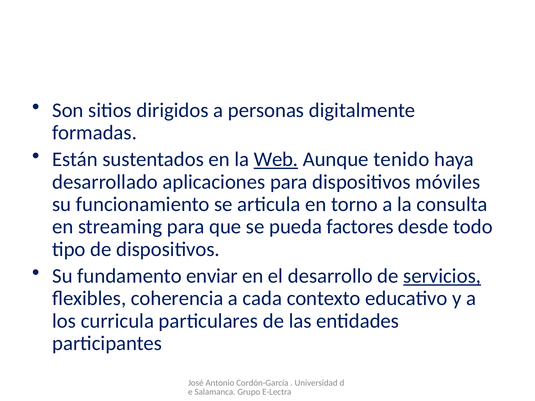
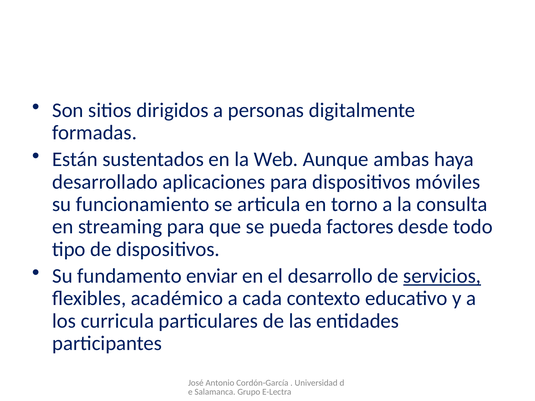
Web underline: present -> none (276, 159)
tenido: tenido -> ambas (401, 159)
coherencia: coherencia -> académico (177, 299)
